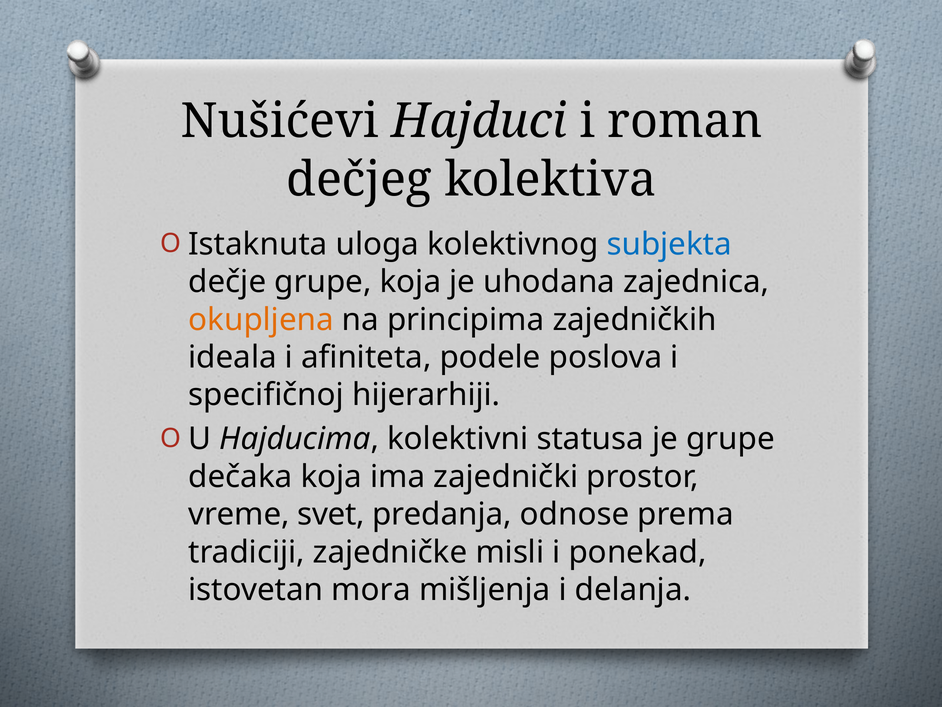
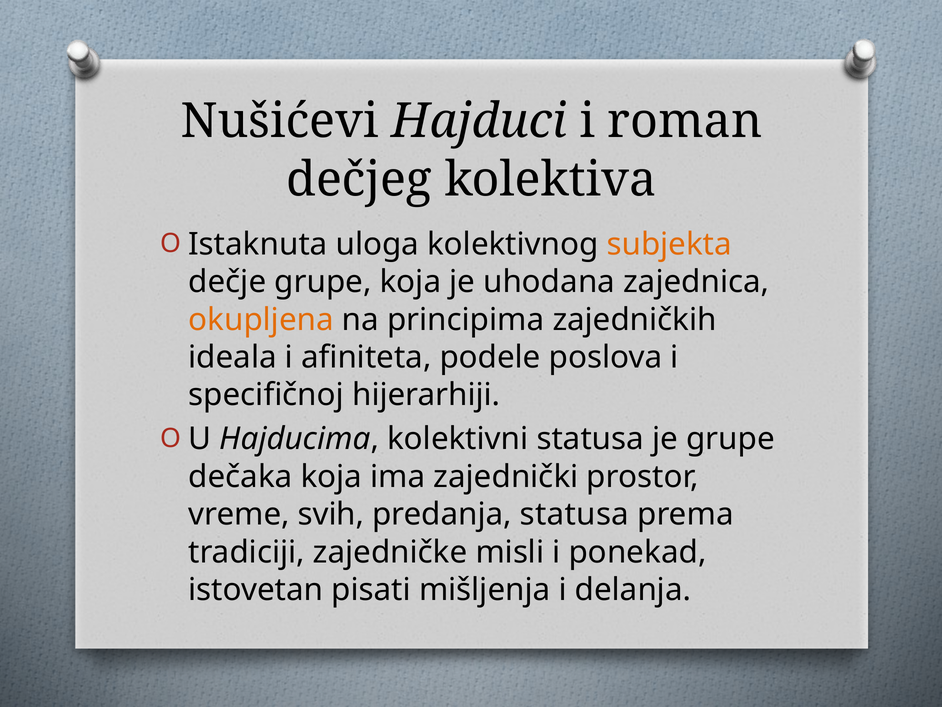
subjekta colour: blue -> orange (669, 244)
svet: svet -> svih (331, 514)
predanja odnose: odnose -> statusa (574, 514)
mora: mora -> pisati (371, 589)
